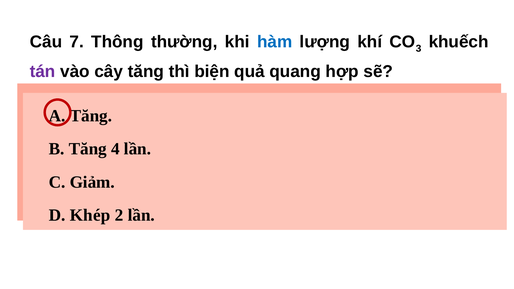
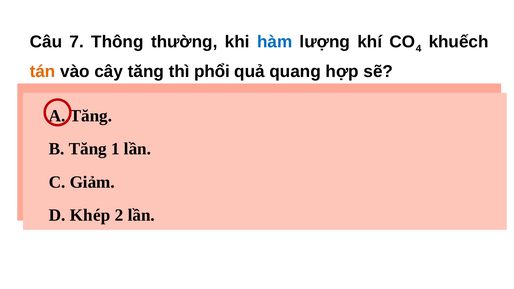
3: 3 -> 4 (419, 49)
tán colour: purple -> orange (43, 72)
biện: biện -> phổi (212, 72)
4: 4 -> 1 (115, 149)
